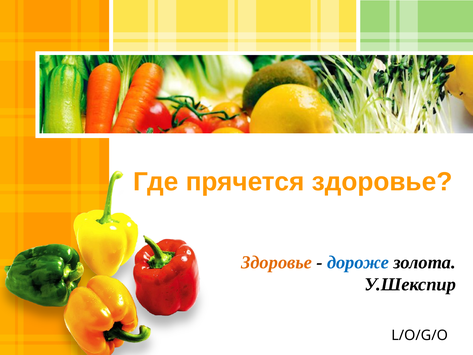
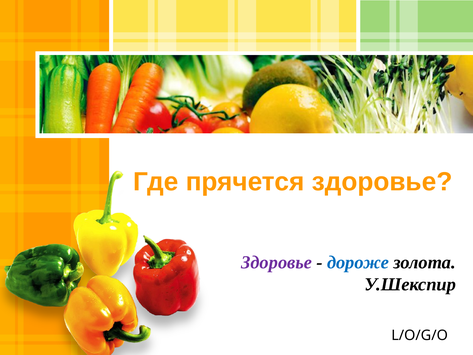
Здоровье colour: orange -> purple (277, 262)
